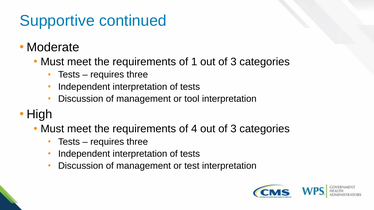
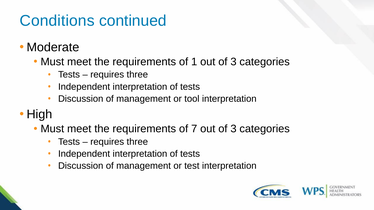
Supportive: Supportive -> Conditions (57, 21)
4: 4 -> 7 (194, 129)
